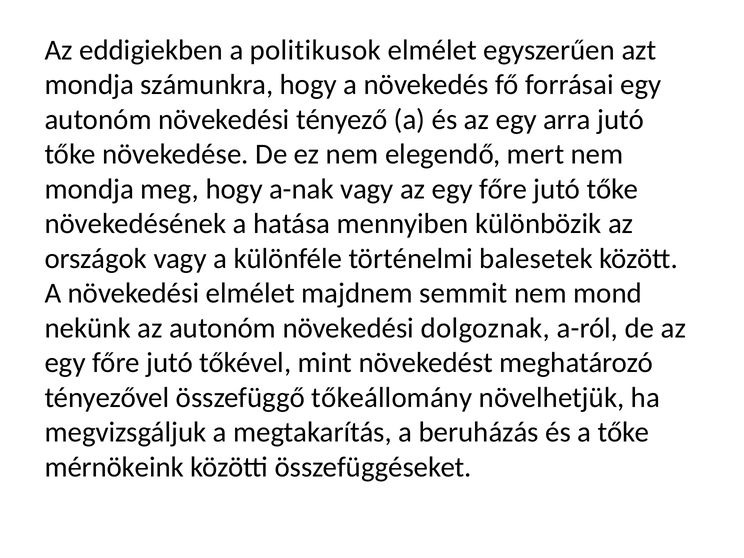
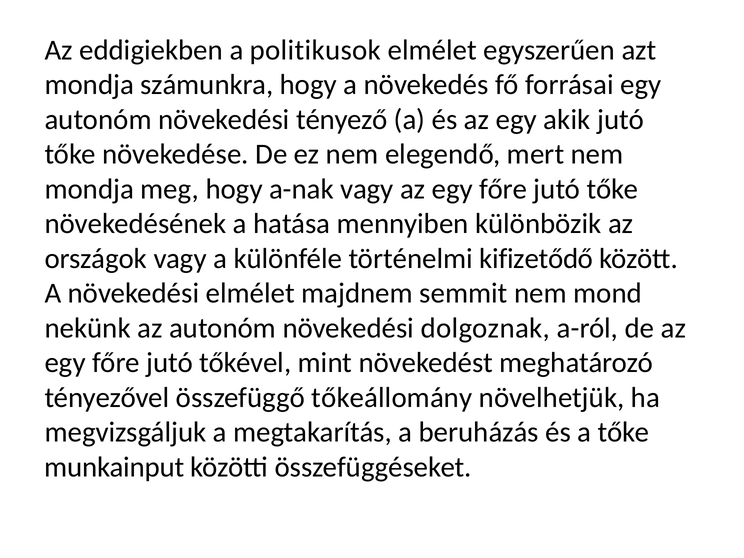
arra: arra -> akik (567, 120)
balesetek: balesetek -> kifizetődő (536, 259)
mérnökeink: mérnökeink -> munkainput (114, 467)
